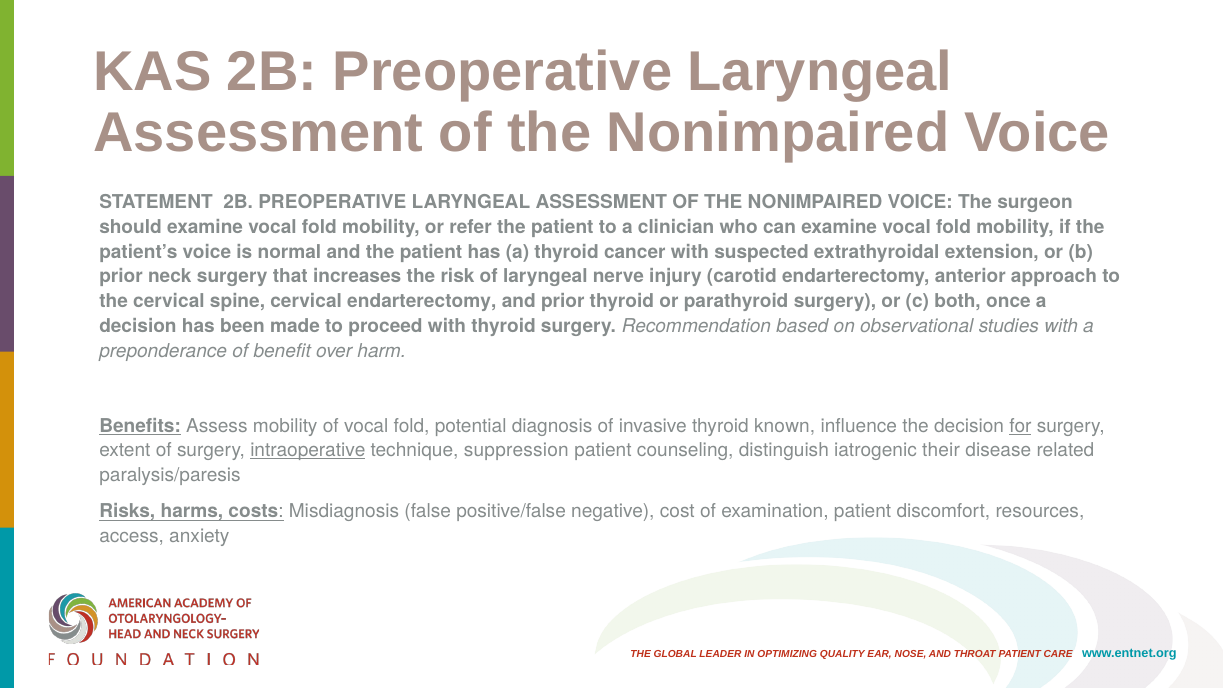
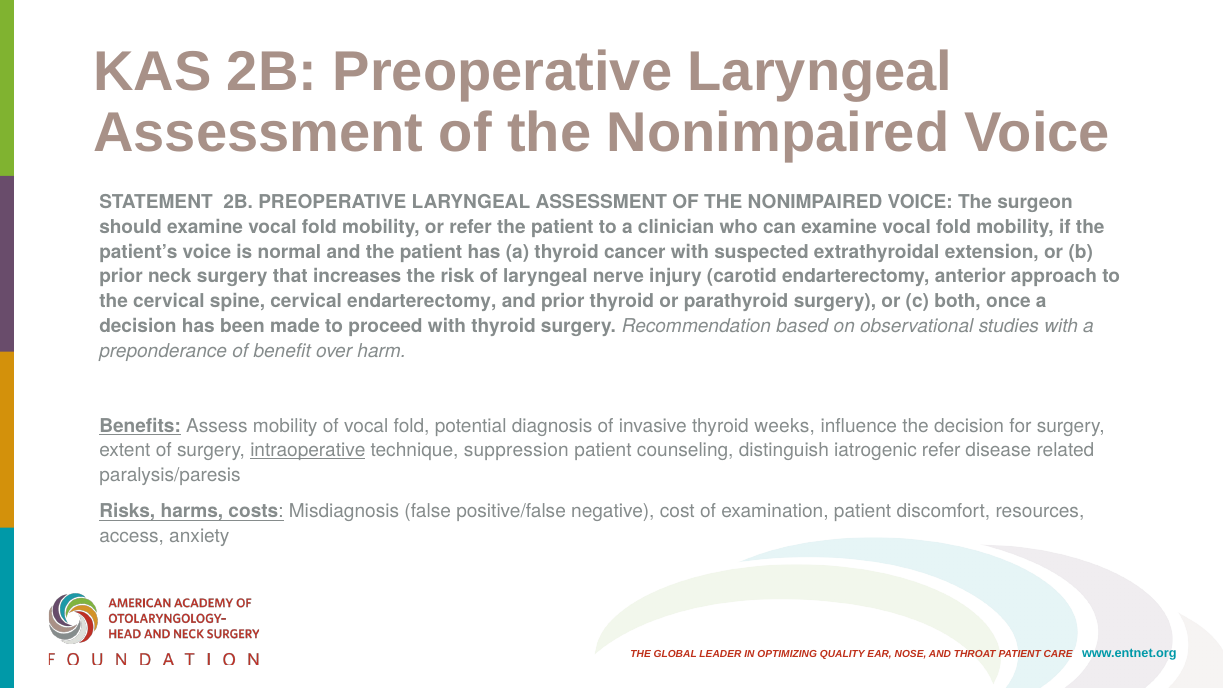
known: known -> weeks (785, 426)
for underline: present -> none (1020, 426)
iatrogenic their: their -> refer (941, 451)
